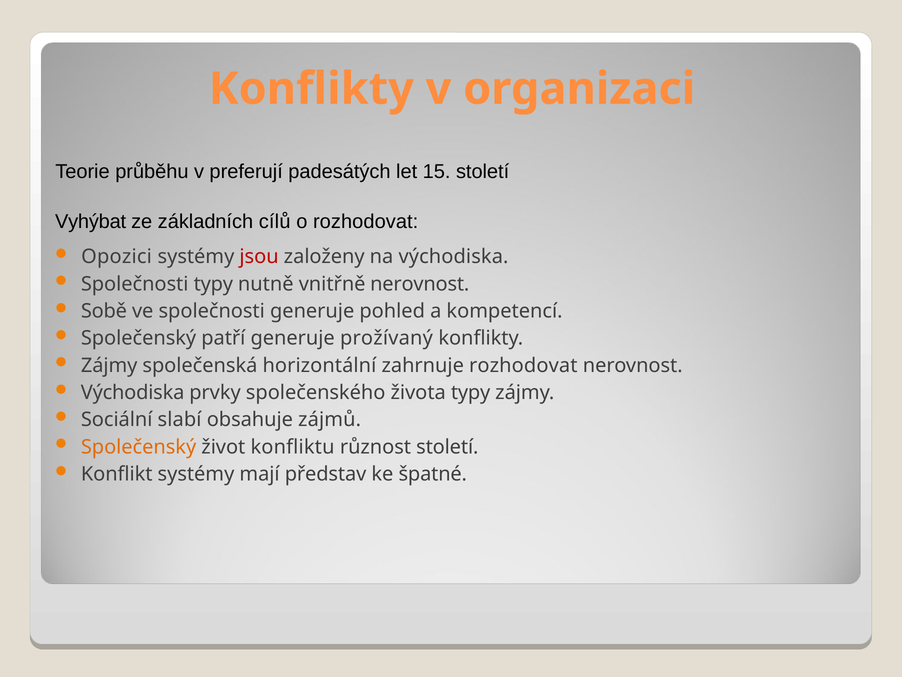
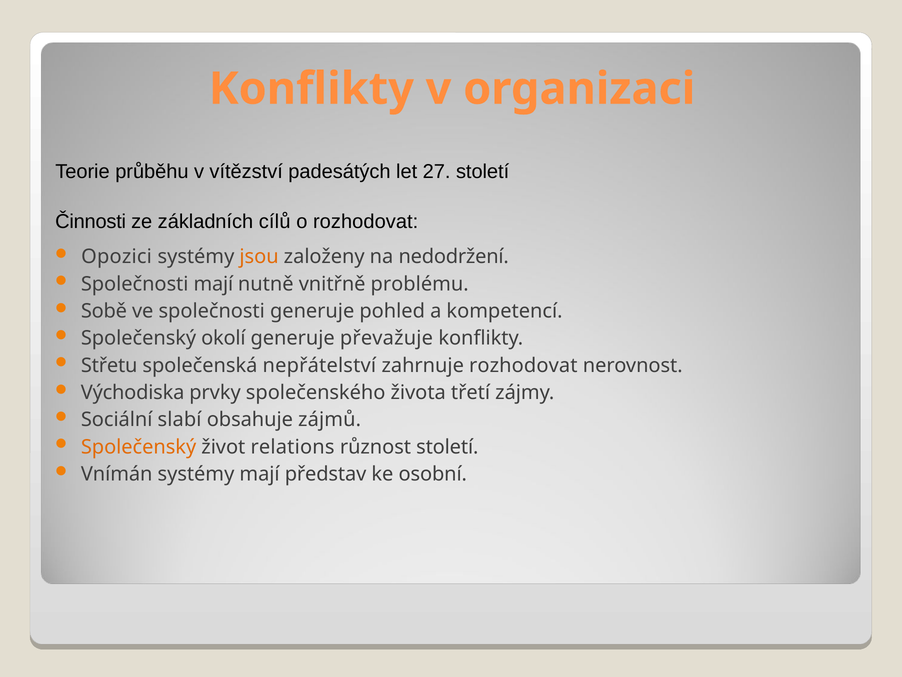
preferují: preferují -> vítězství (246, 171)
15: 15 -> 27 (437, 171)
Vyhýbat: Vyhýbat -> Činnosti (91, 221)
jsou colour: red -> orange (259, 257)
na východiska: východiska -> nedodržení (454, 257)
Společnosti typy: typy -> mají (213, 284)
vnitřně nerovnost: nerovnost -> problému (420, 284)
patří: patří -> okolí (223, 338)
prožívaný: prožívaný -> převažuje (386, 338)
Zájmy: Zájmy -> Střetu (109, 365)
horizontální: horizontální -> nepřátelství (319, 365)
života typy: typy -> třetí (471, 392)
konfliktu: konfliktu -> relations (292, 447)
Konflikt: Konflikt -> Vnímán (117, 474)
špatné: špatné -> osobní (433, 474)
